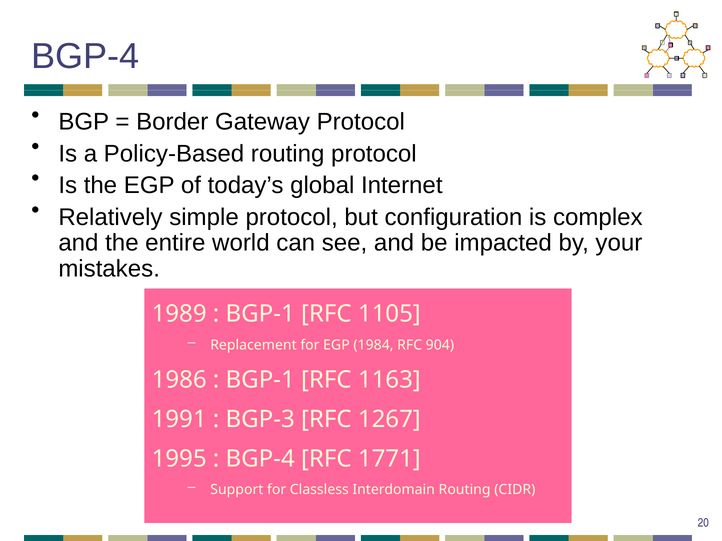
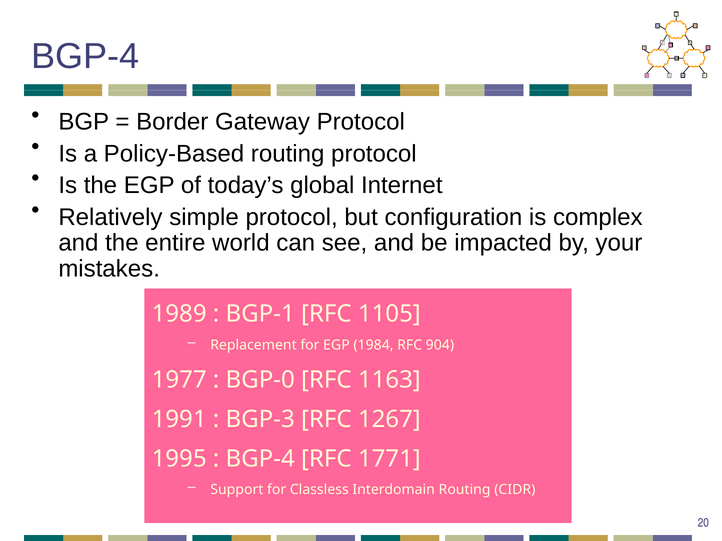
1986: 1986 -> 1977 (179, 380)
BGP-1: BGP-1 -> BGP-0 (260, 380)
